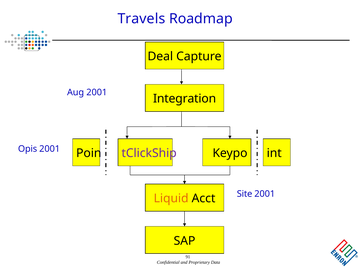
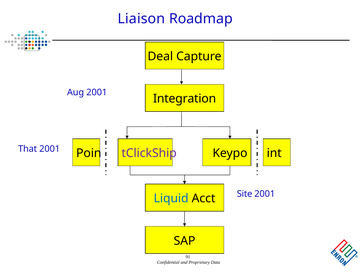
Travels: Travels -> Liaison (141, 19)
Opis: Opis -> That (28, 149)
Liquid colour: orange -> blue (171, 199)
